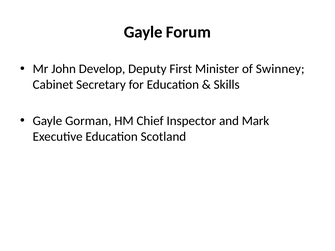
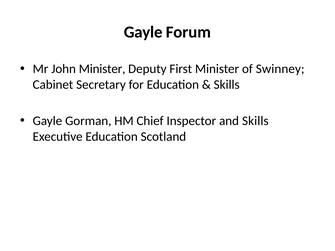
John Develop: Develop -> Minister (102, 69)
and Mark: Mark -> Skills (255, 121)
